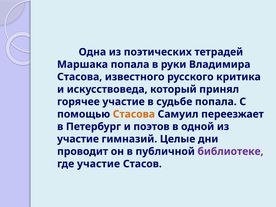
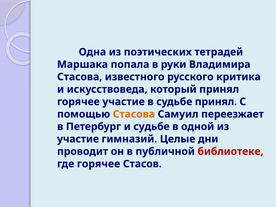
судьбе попала: попала -> принял (216, 102)
и поэтов: поэтов -> судьбе (151, 127)
библиотеке colour: purple -> red (231, 151)
где участие: участие -> горячее (99, 164)
